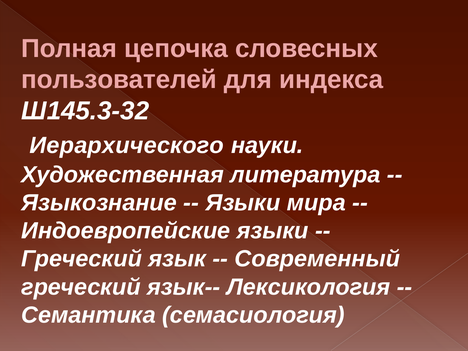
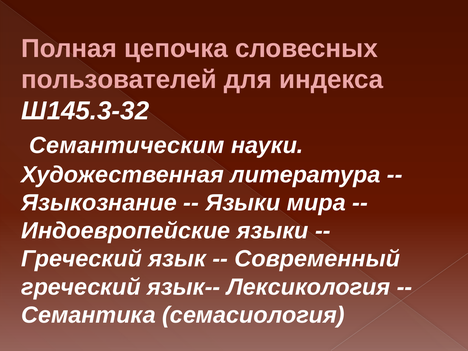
Иерархического: Иерархического -> Семантическим (127, 146)
